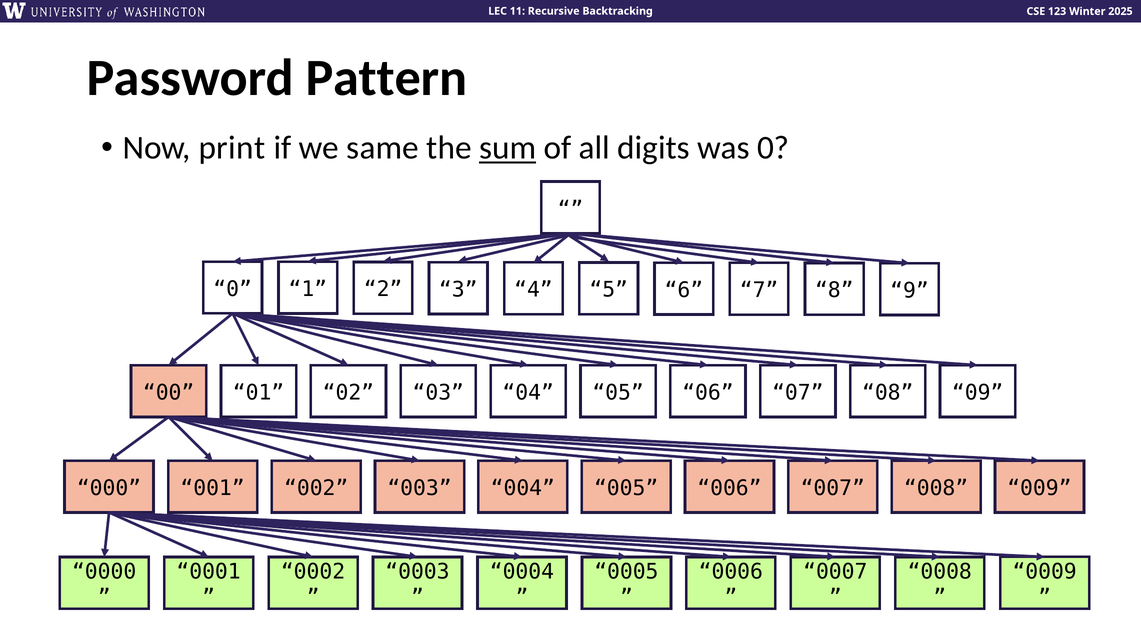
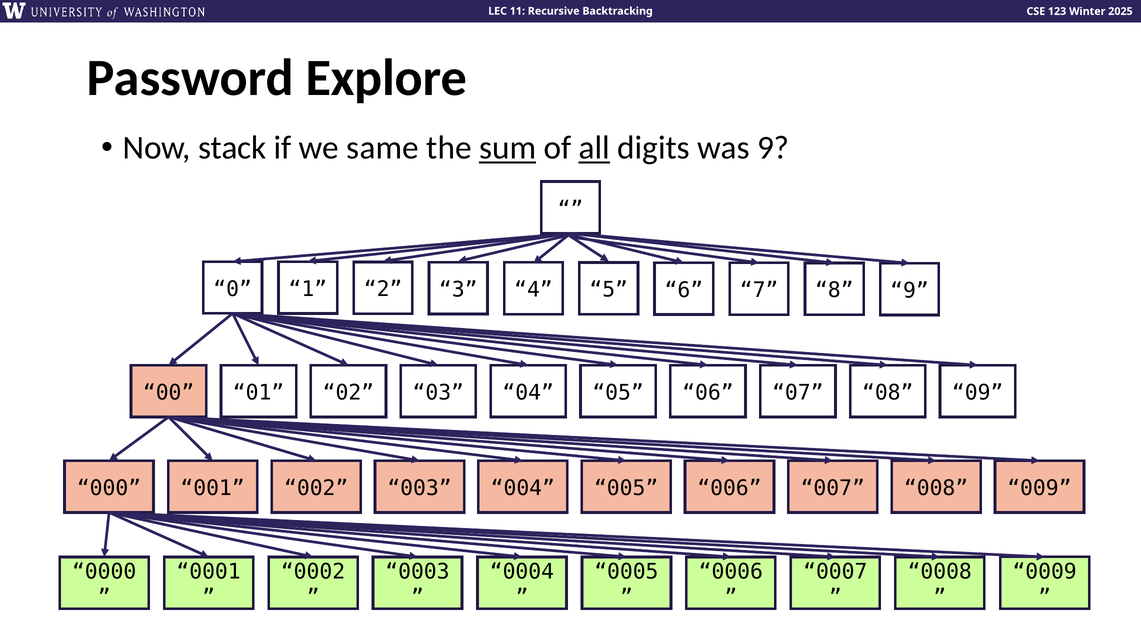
Pattern: Pattern -> Explore (386, 78)
print: print -> stack (232, 148)
all underline: none -> present (594, 148)
was 0: 0 -> 9 (773, 148)
